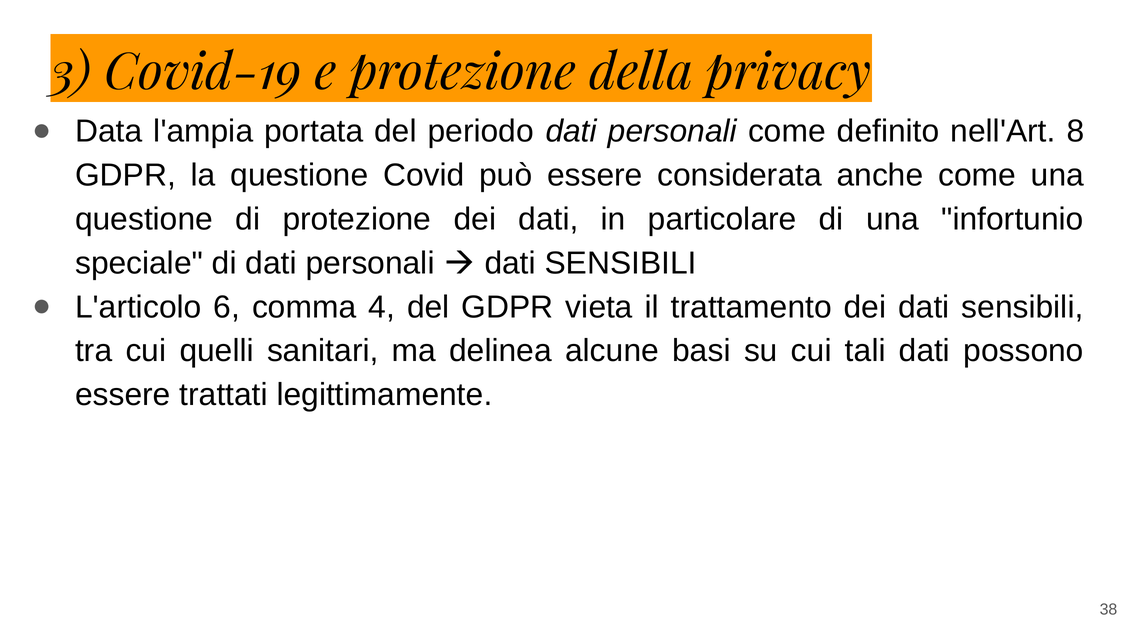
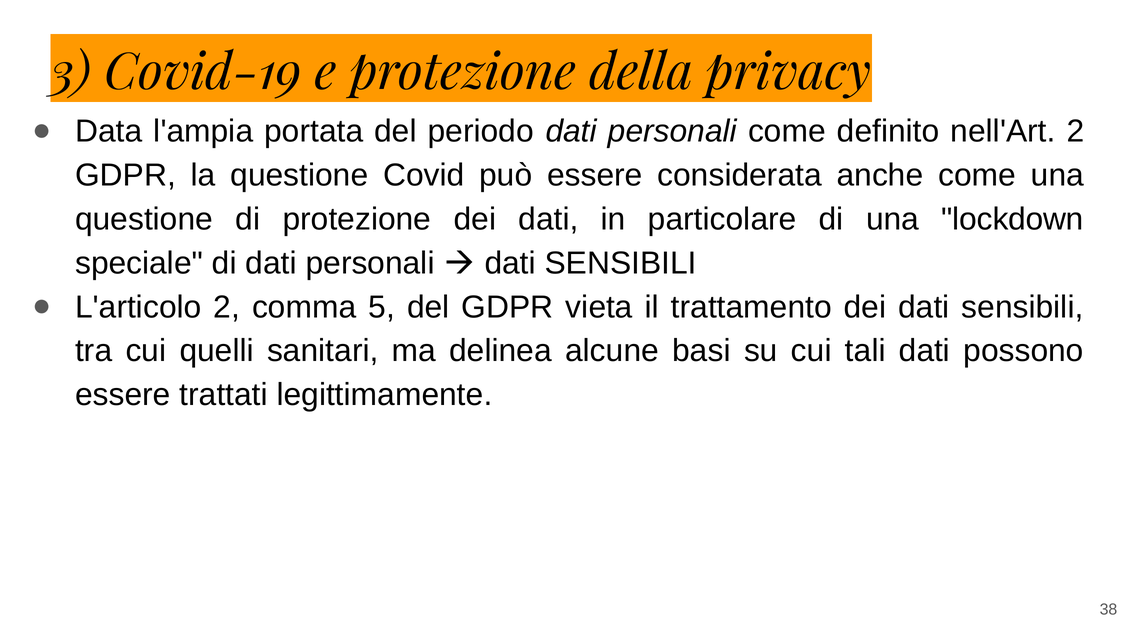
nell'Art 8: 8 -> 2 (1075, 131)
infortunio: infortunio -> lockdown (1013, 219)
L'articolo 6: 6 -> 2 (227, 307)
4: 4 -> 5 (382, 307)
